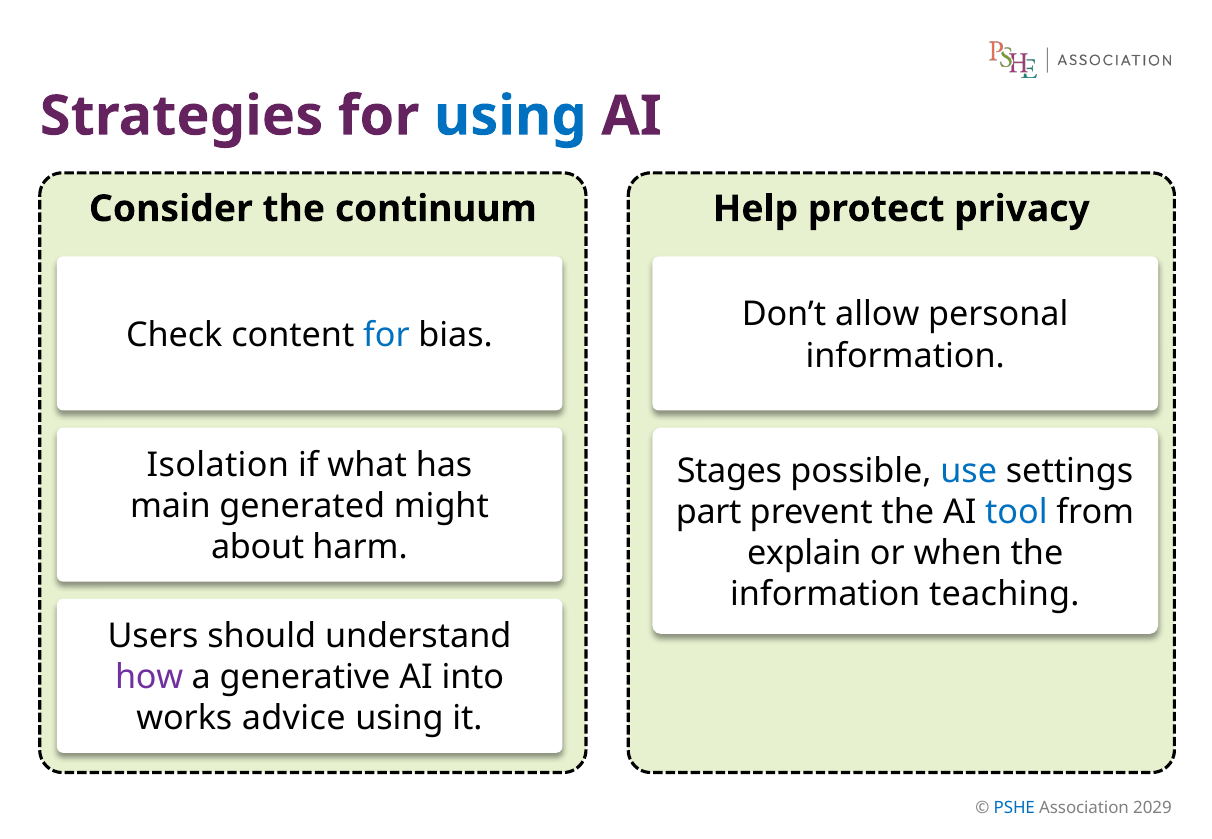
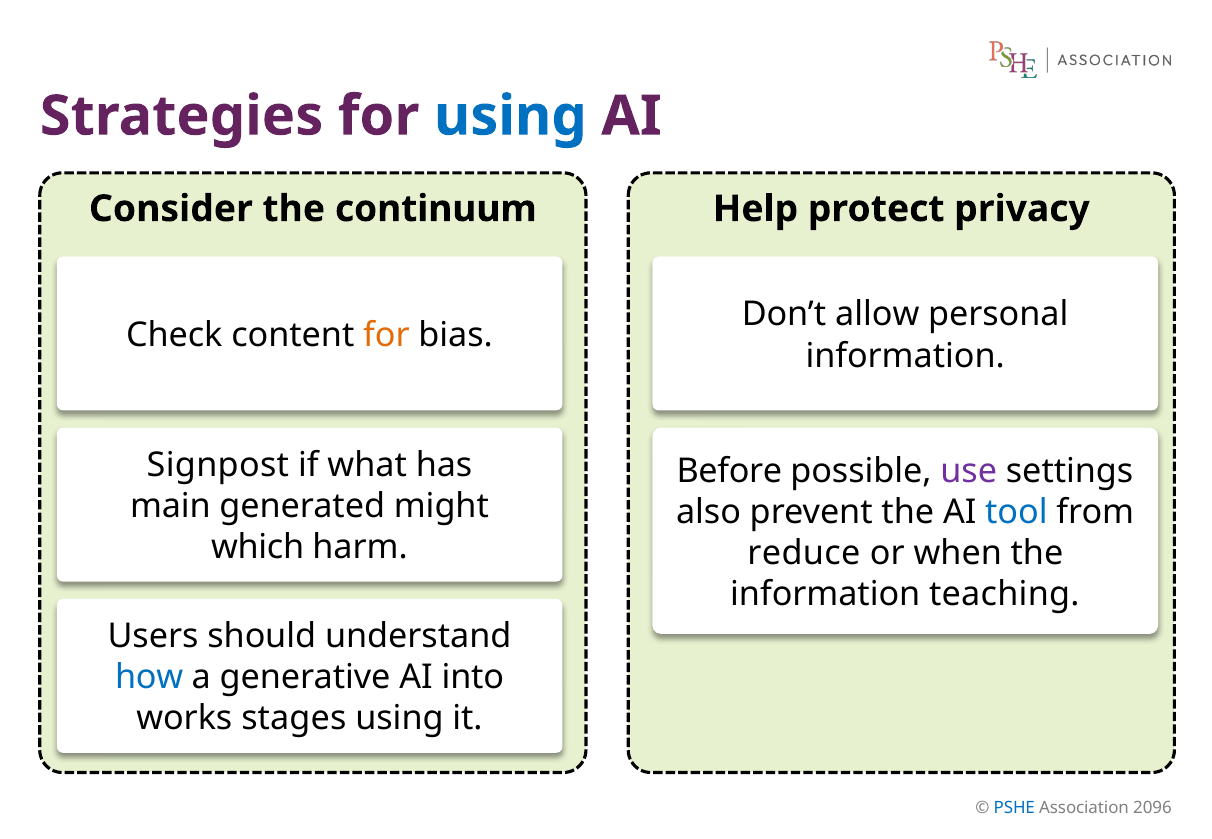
for colour: blue -> orange (386, 335)
Isolation: Isolation -> Signpost (218, 465)
Stages: Stages -> Before (729, 471)
use colour: blue -> purple (969, 471)
part: part -> also (709, 512)
about: about -> which (258, 547)
explain: explain -> reduce (804, 553)
how colour: purple -> blue (149, 678)
advice: advice -> stages (294, 719)
2029: 2029 -> 2096 (1152, 808)
